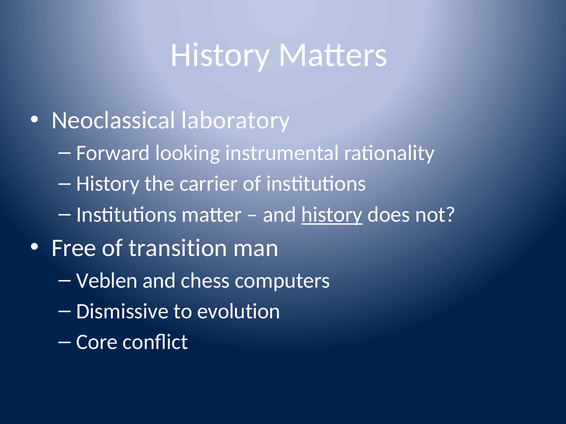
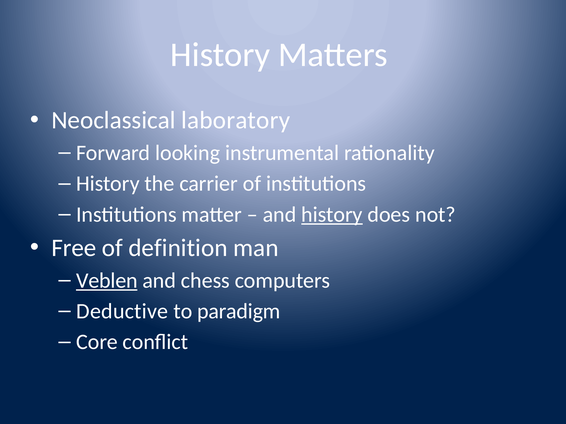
transition: transition -> definition (178, 248)
Veblen underline: none -> present (107, 281)
Dismissive: Dismissive -> Deductive (122, 312)
evolution: evolution -> paradigm (239, 312)
